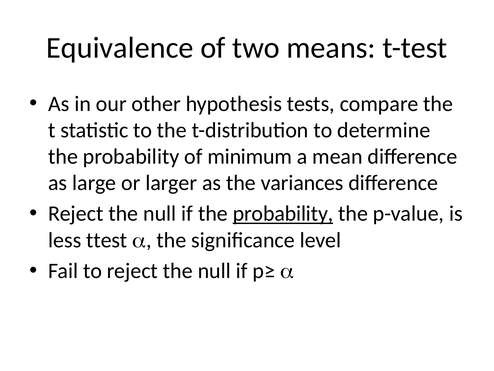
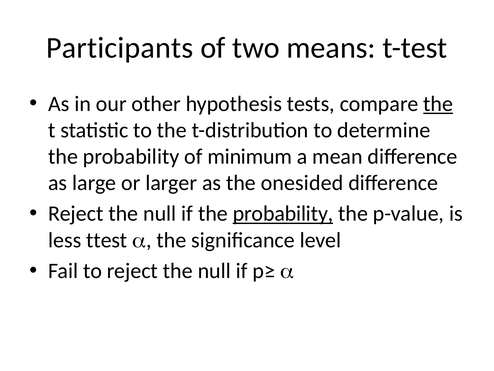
Equivalence: Equivalence -> Participants (120, 48)
the underline: none -> present (438, 104)
variances: variances -> onesided (302, 183)
